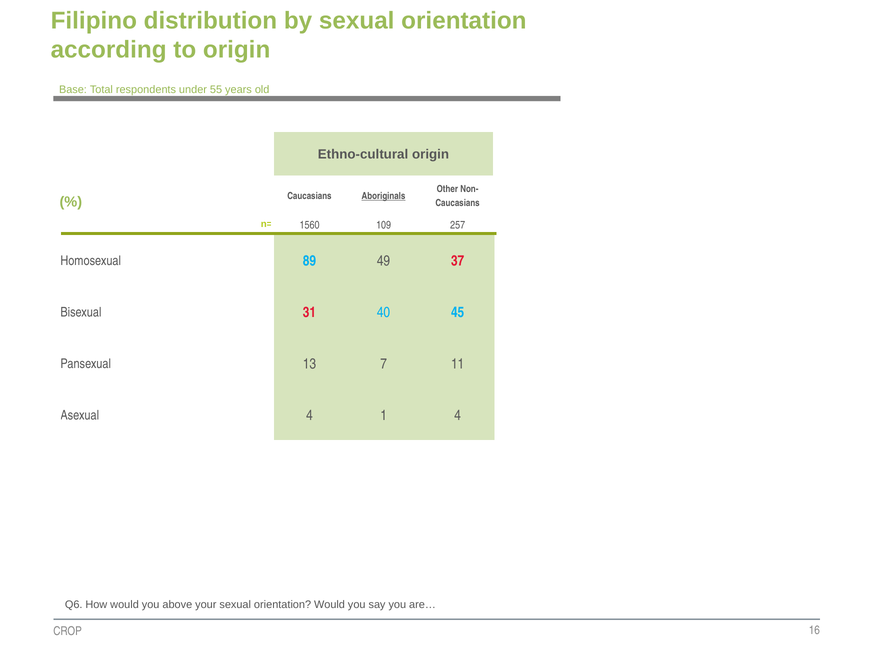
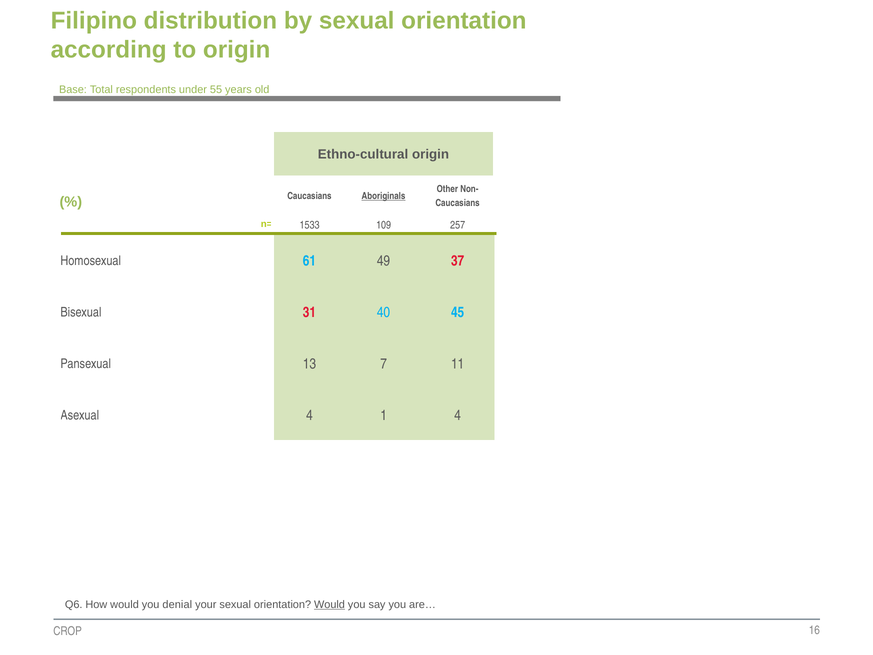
1560: 1560 -> 1533 (310, 225)
89: 89 -> 61 (309, 261)
above: above -> denial (177, 604)
Would underline: none -> present (329, 604)
